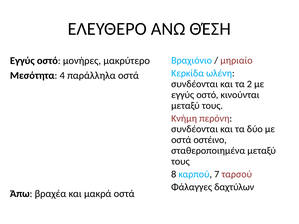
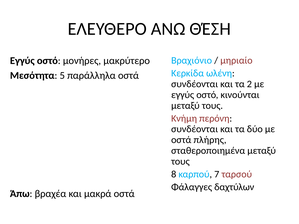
4: 4 -> 5 (62, 76)
οστέινο: οστέινο -> πλήρης (210, 140)
